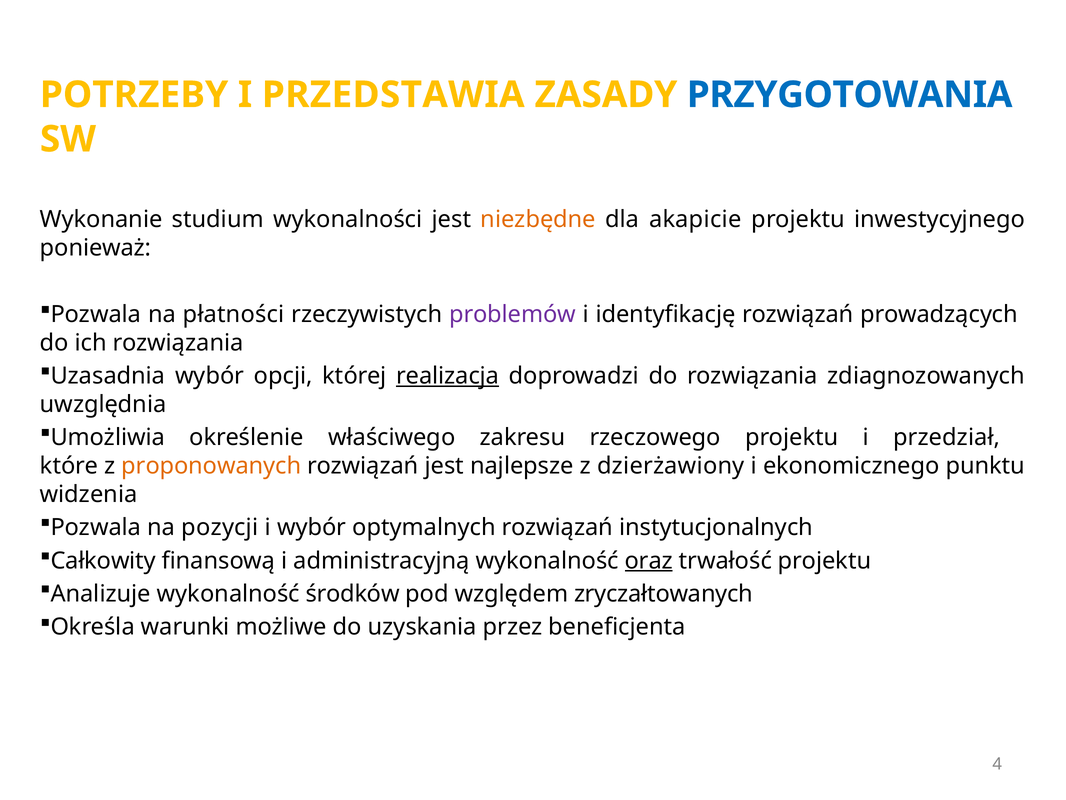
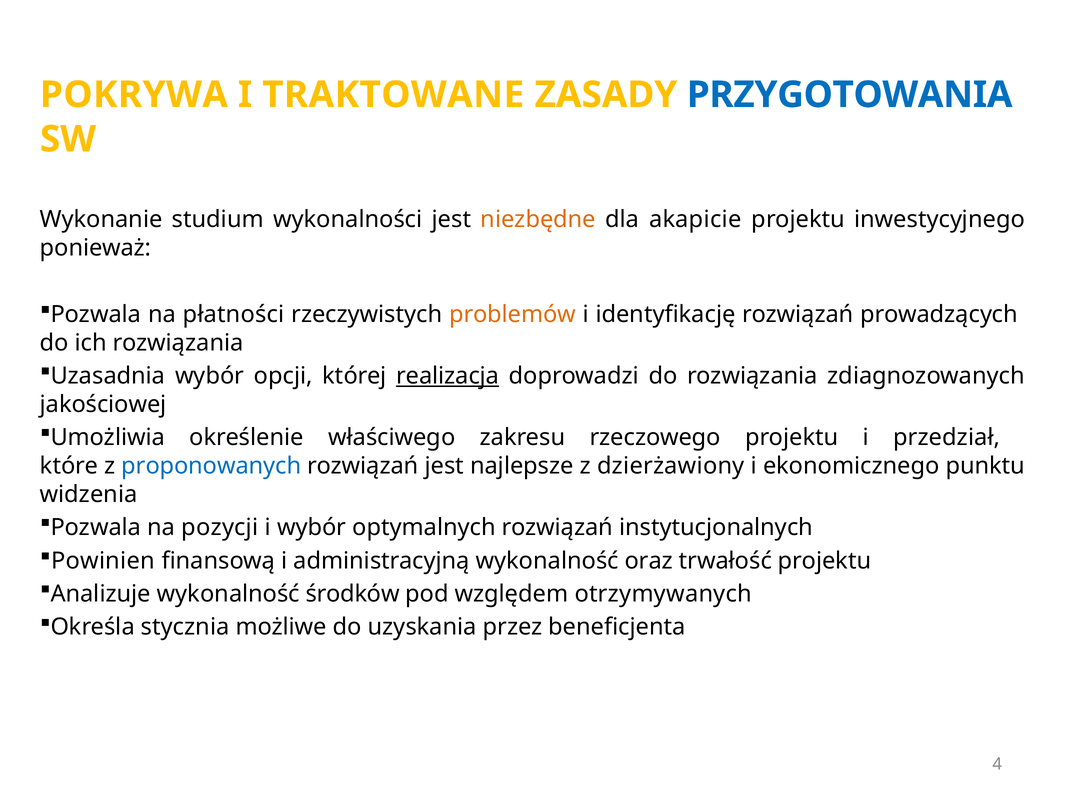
POTRZEBY: POTRZEBY -> POKRYWA (134, 95)
PRZEDSTAWIA: PRZEDSTAWIA -> TRAKTOWANE (393, 95)
problemów colour: purple -> orange (513, 314)
uwzględnia: uwzględnia -> jakościowej (103, 404)
proponowanych colour: orange -> blue (211, 466)
Całkowity: Całkowity -> Powinien (103, 560)
oraz underline: present -> none (649, 560)
zryczałtowanych: zryczałtowanych -> otrzymywanych (663, 594)
warunki: warunki -> stycznia (185, 627)
